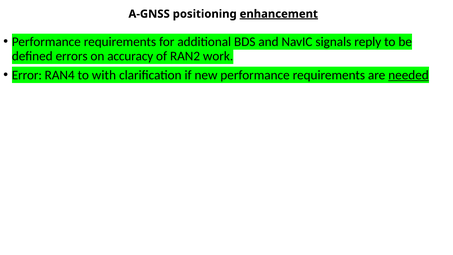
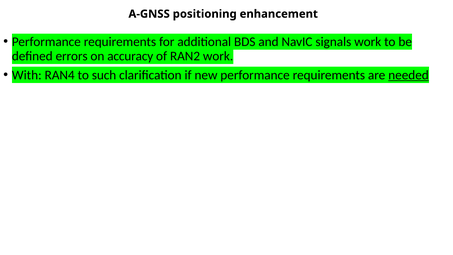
enhancement underline: present -> none (279, 14)
signals reply: reply -> work (368, 42)
Error: Error -> With (27, 75)
with: with -> such (104, 75)
